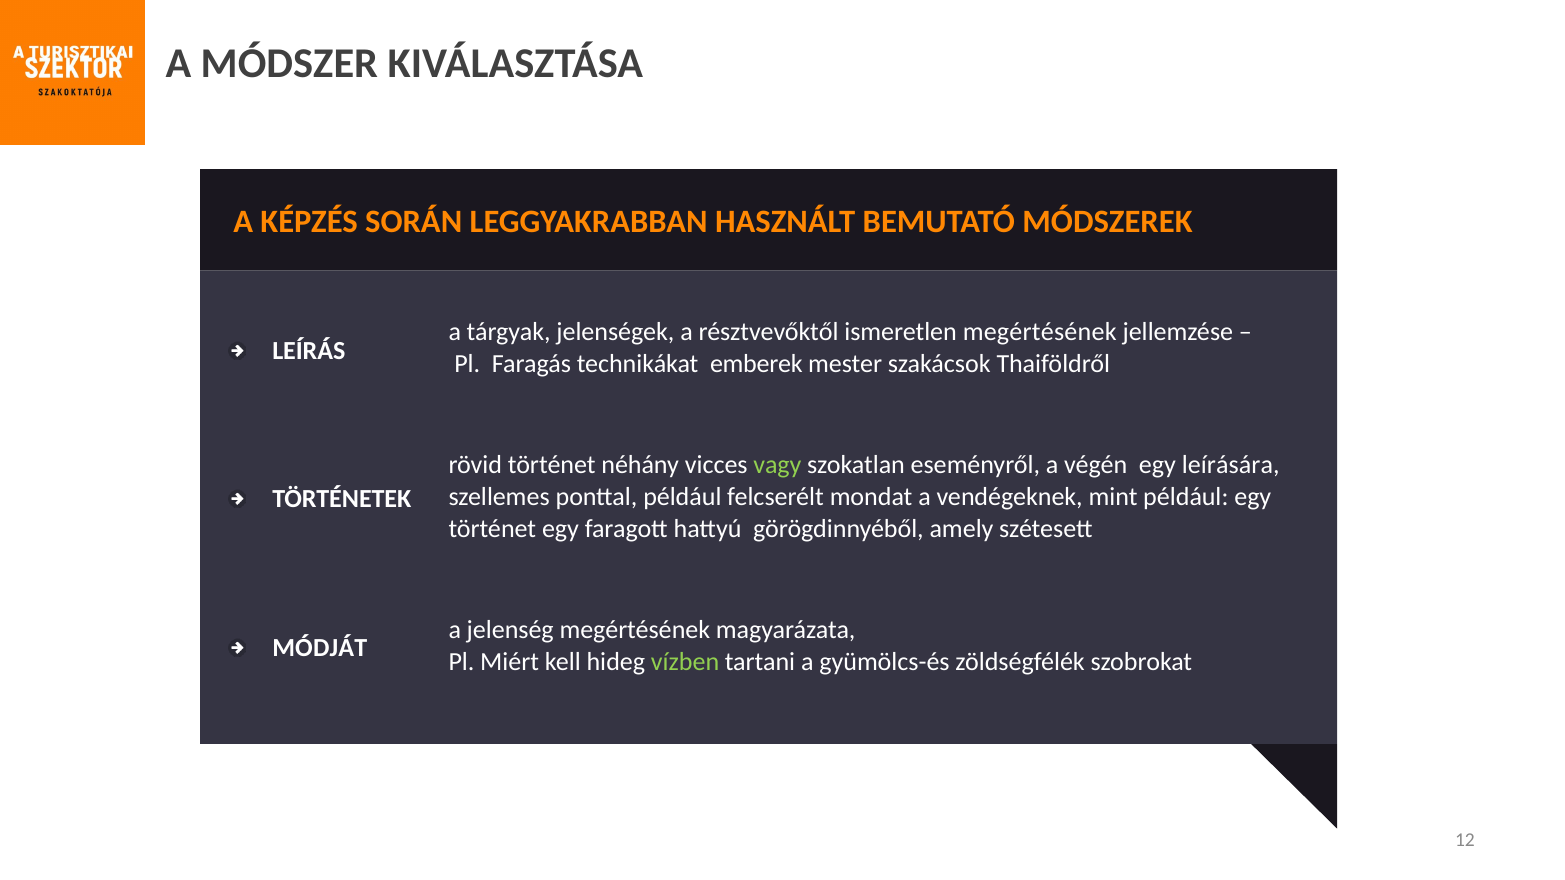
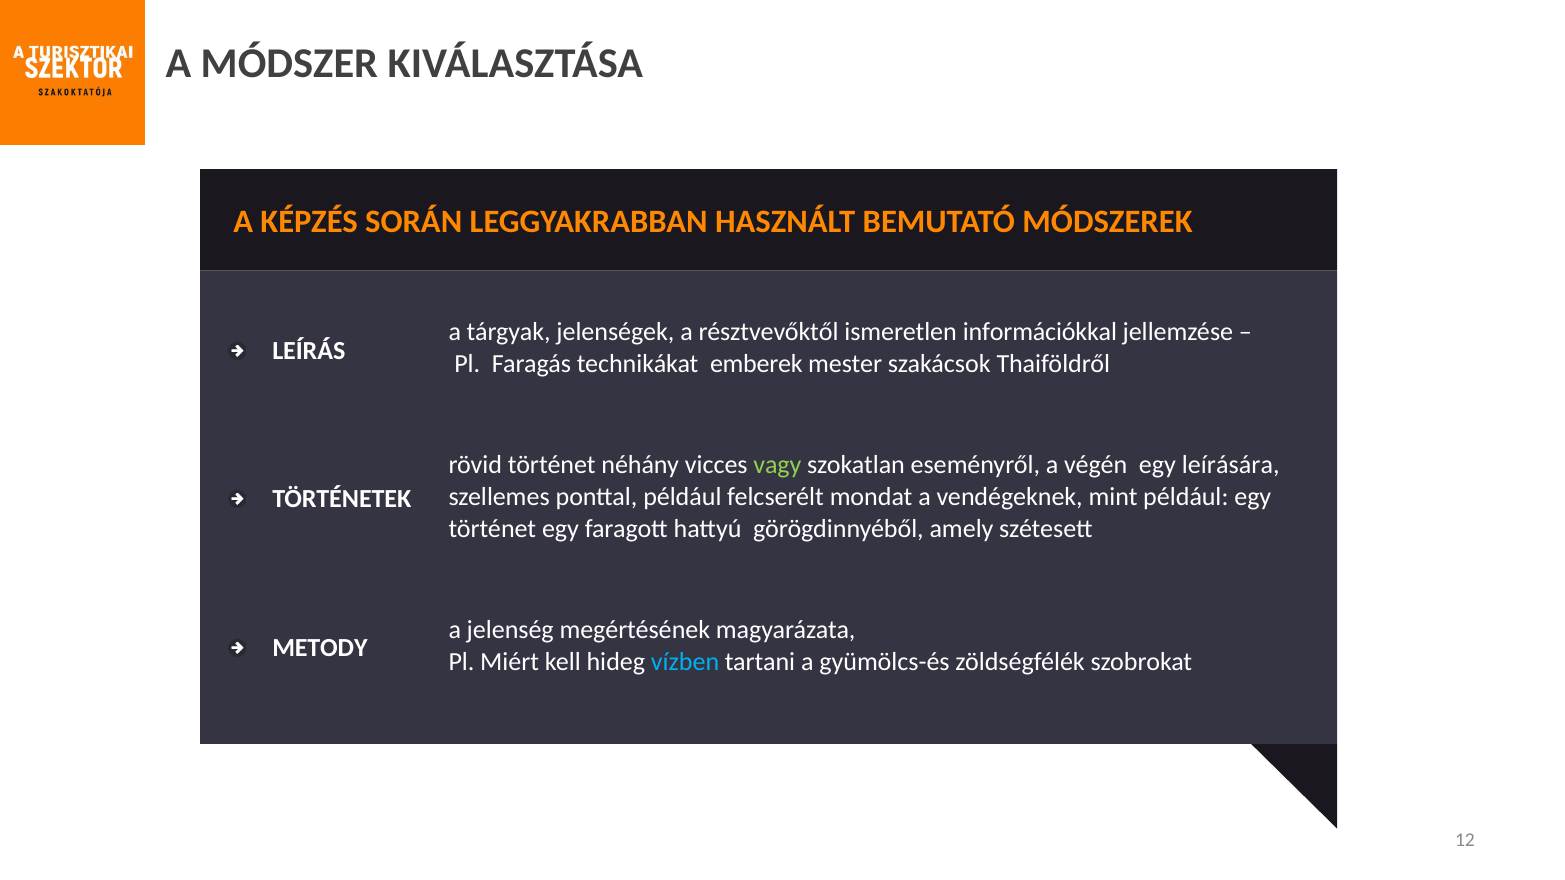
ismeretlen megértésének: megértésének -> információkkal (1040, 332)
MÓDJÁT: MÓDJÁT -> METODY (320, 648)
vízben colour: light green -> light blue (685, 662)
